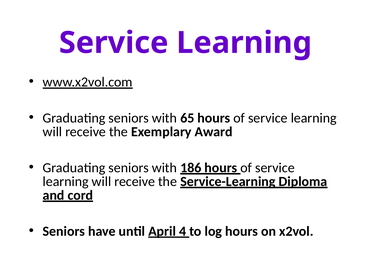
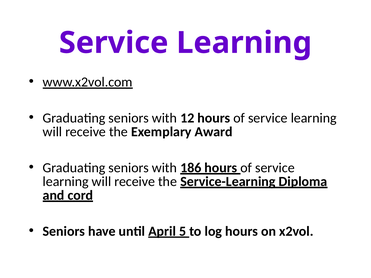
65: 65 -> 12 (187, 118)
4: 4 -> 5 (183, 231)
